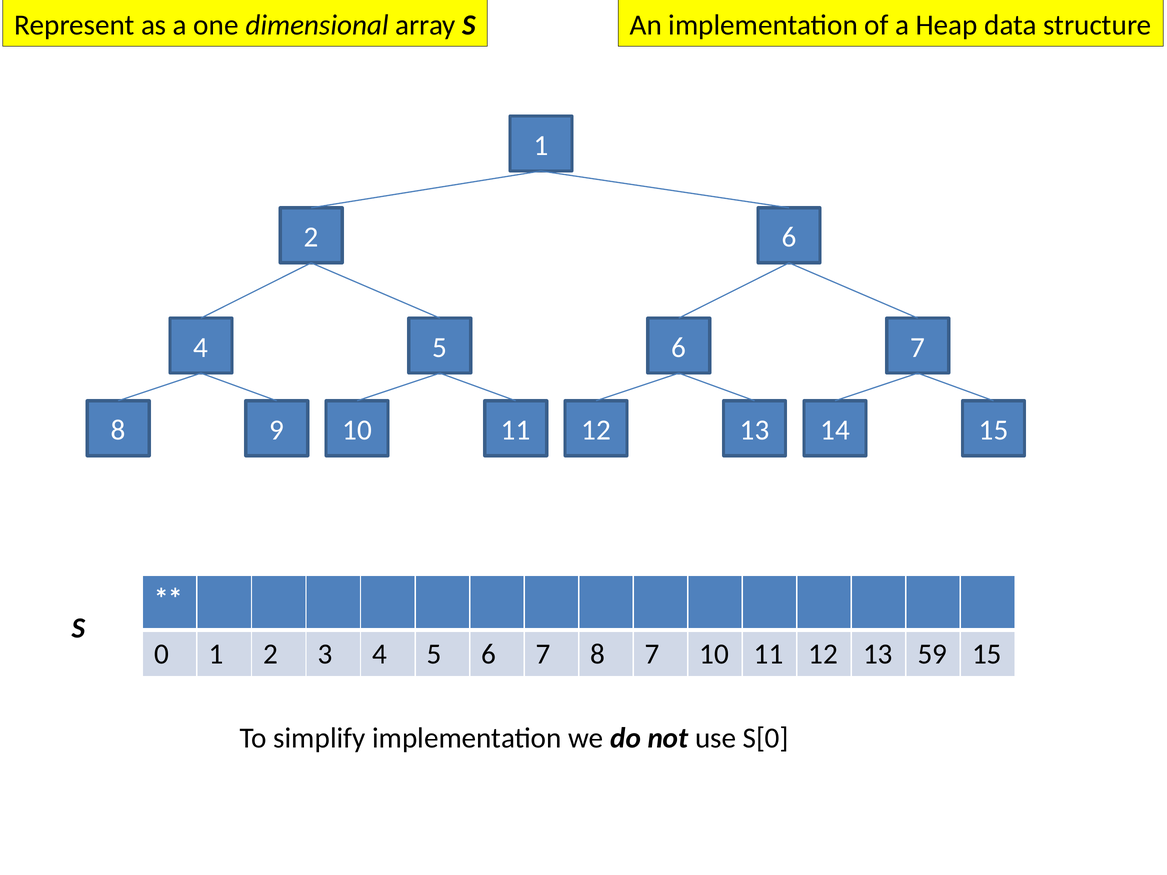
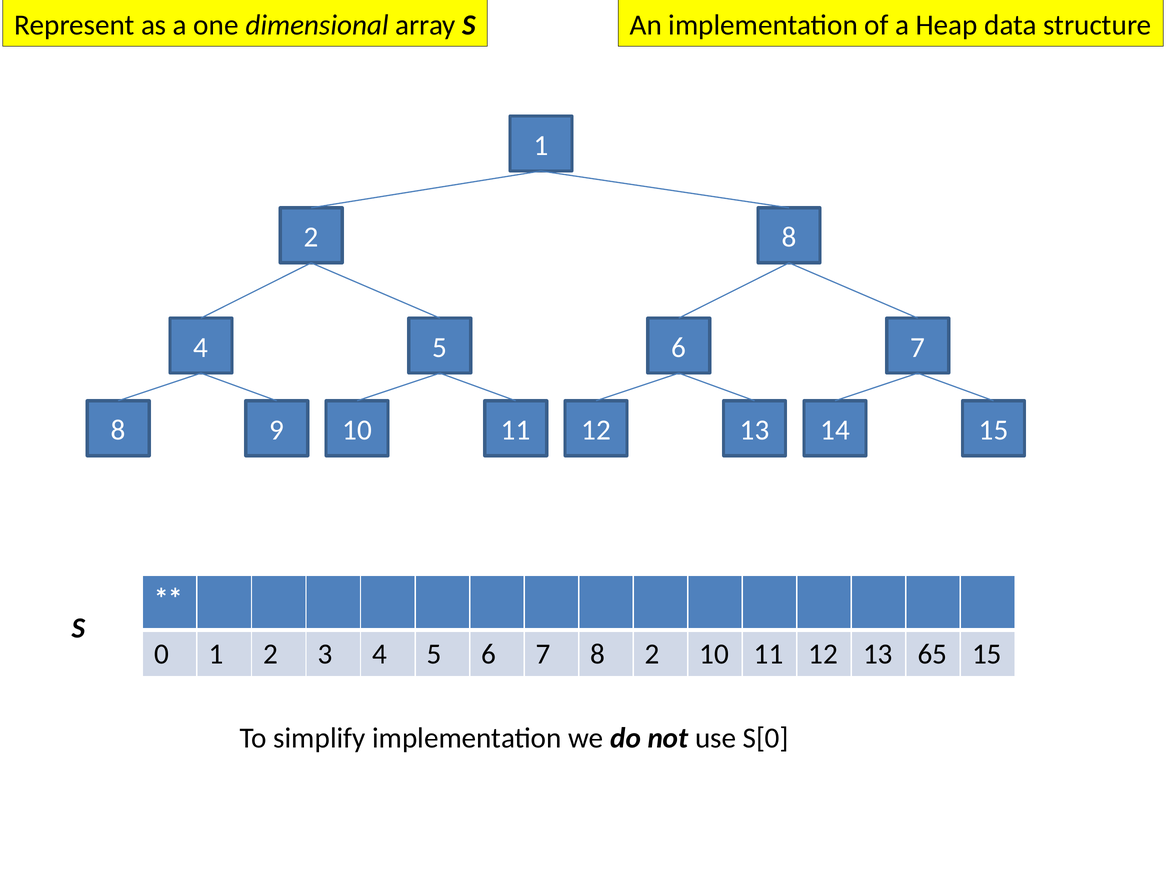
2 6: 6 -> 8 (789, 237)
8 7: 7 -> 2 (652, 654)
59: 59 -> 65 (932, 654)
